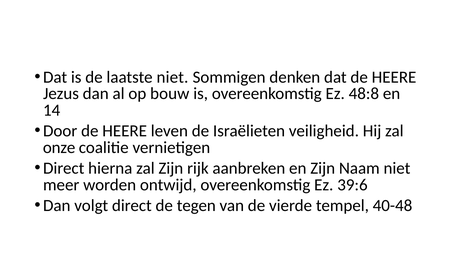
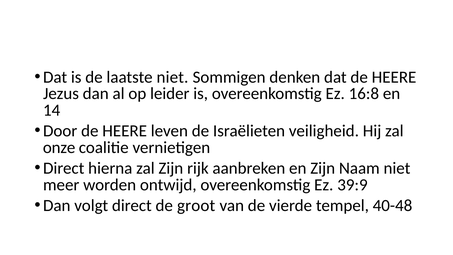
bouw: bouw -> leider (170, 94)
48:8: 48:8 -> 16:8 (364, 94)
39:6: 39:6 -> 39:9 (352, 185)
tegen: tegen -> groot (196, 205)
